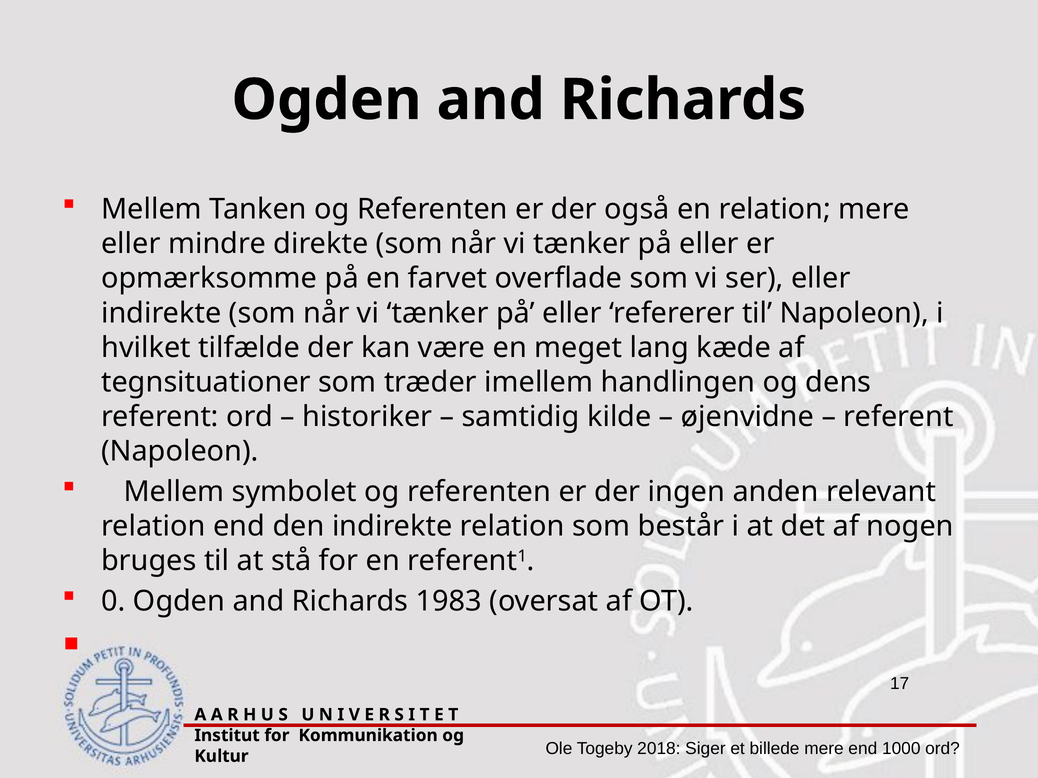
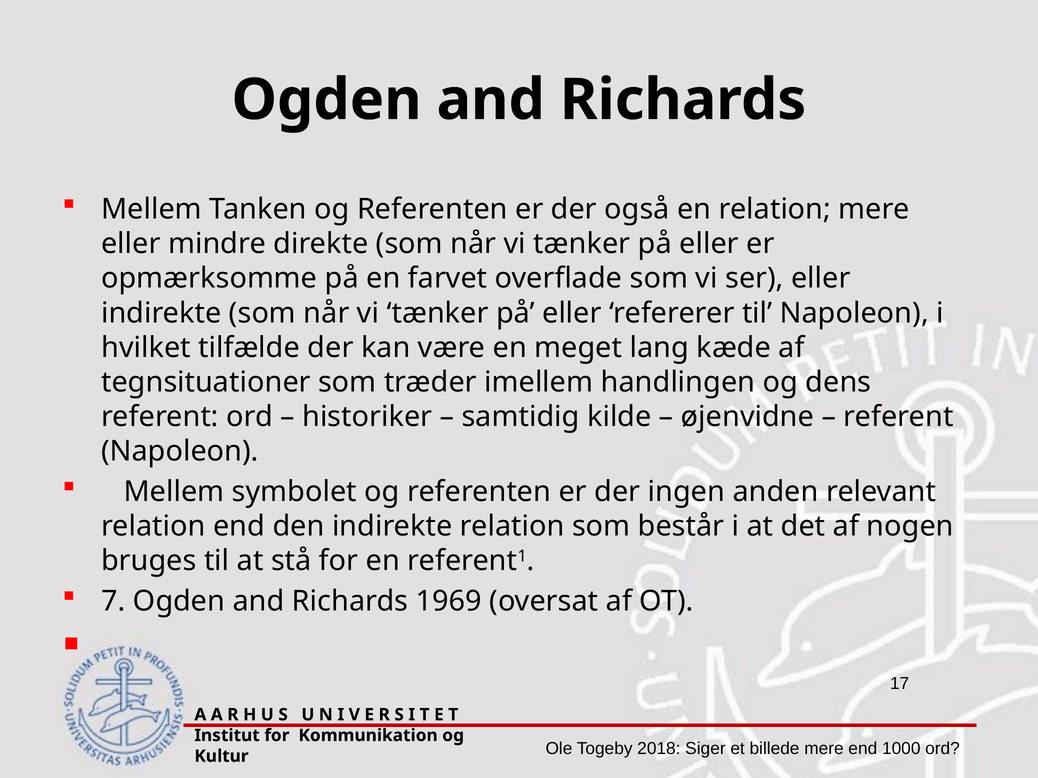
0: 0 -> 7 (113, 602)
1983: 1983 -> 1969 (449, 602)
